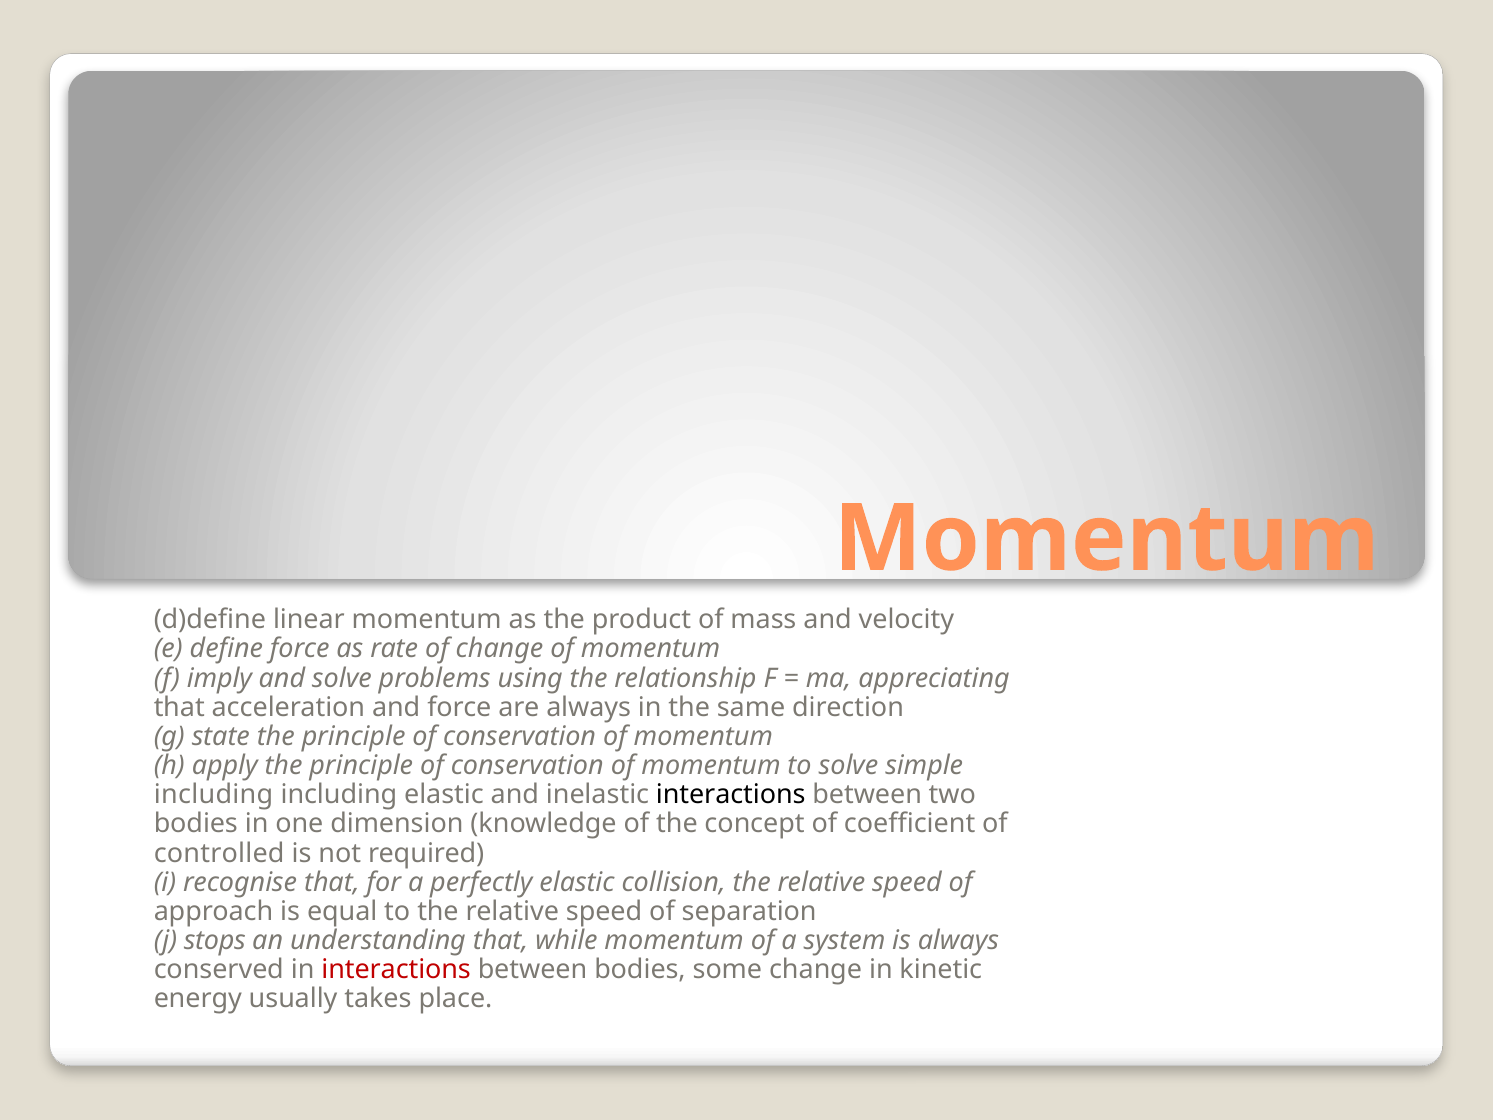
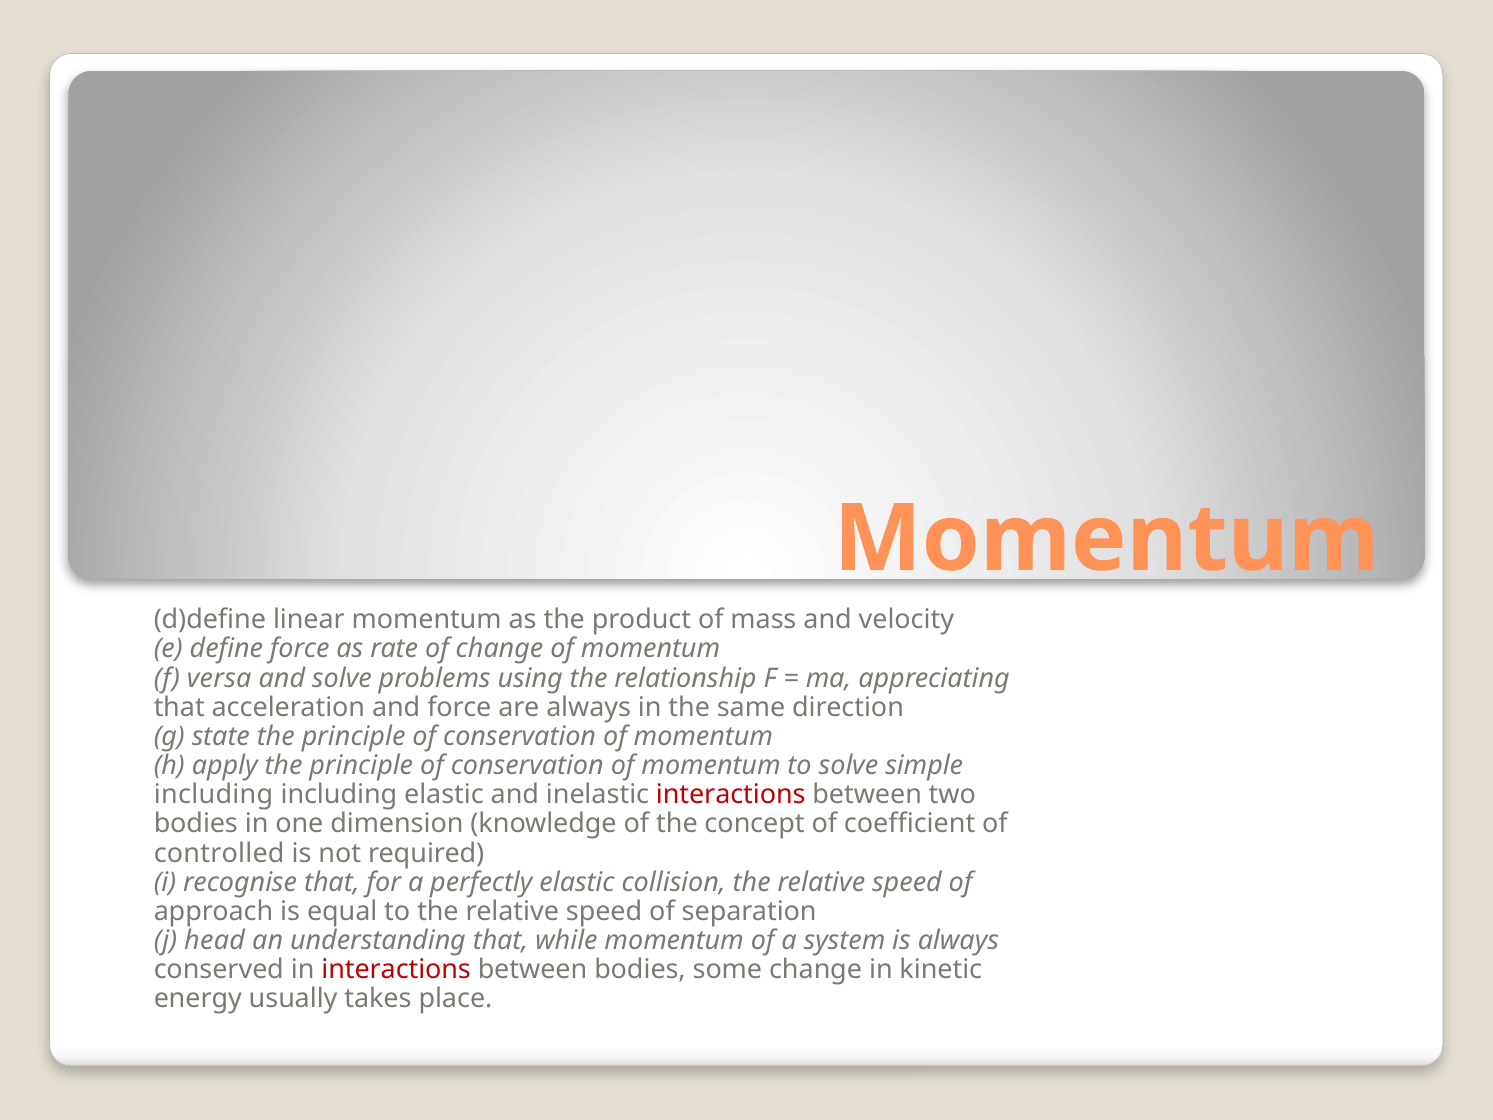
imply: imply -> versa (219, 678)
interactions colour: black -> red (731, 795)
stops: stops -> head (215, 940)
